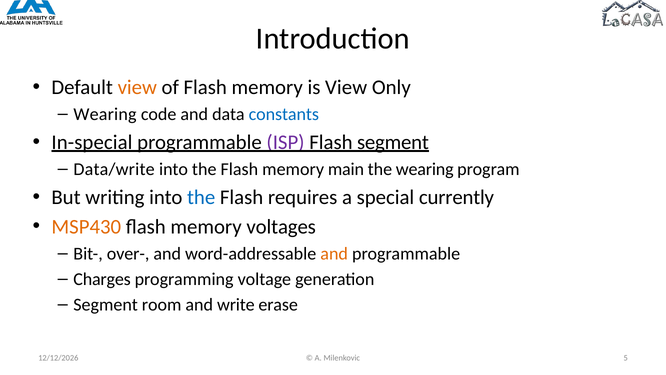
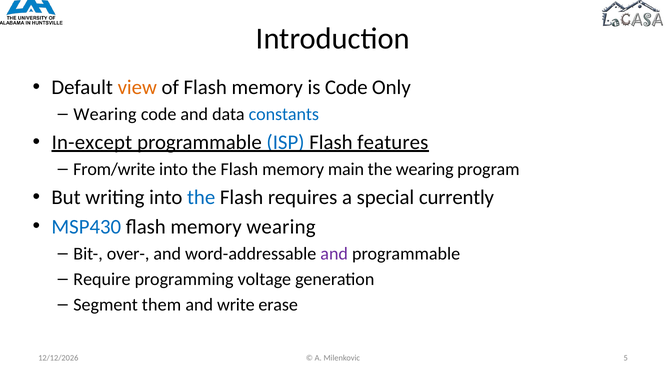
is View: View -> Code (346, 87)
In-special: In-special -> In-except (92, 142)
ISP colour: purple -> blue (286, 142)
Flash segment: segment -> features (393, 142)
Data/write: Data/write -> From/write (114, 169)
MSP430 colour: orange -> blue (86, 227)
memory voltages: voltages -> wearing (281, 227)
and colour: orange -> purple (334, 254)
Charges: Charges -> Require (102, 279)
room: room -> them (162, 305)
